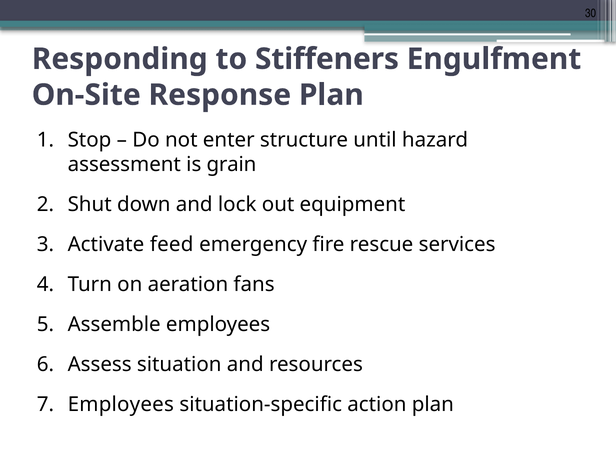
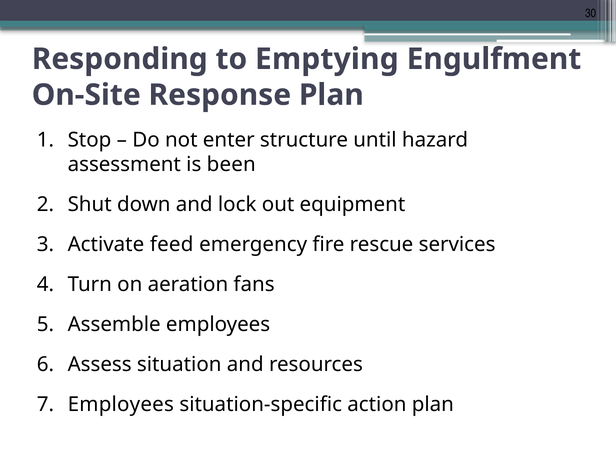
Stiffeners: Stiffeners -> Emptying (327, 59)
grain: grain -> been (231, 165)
